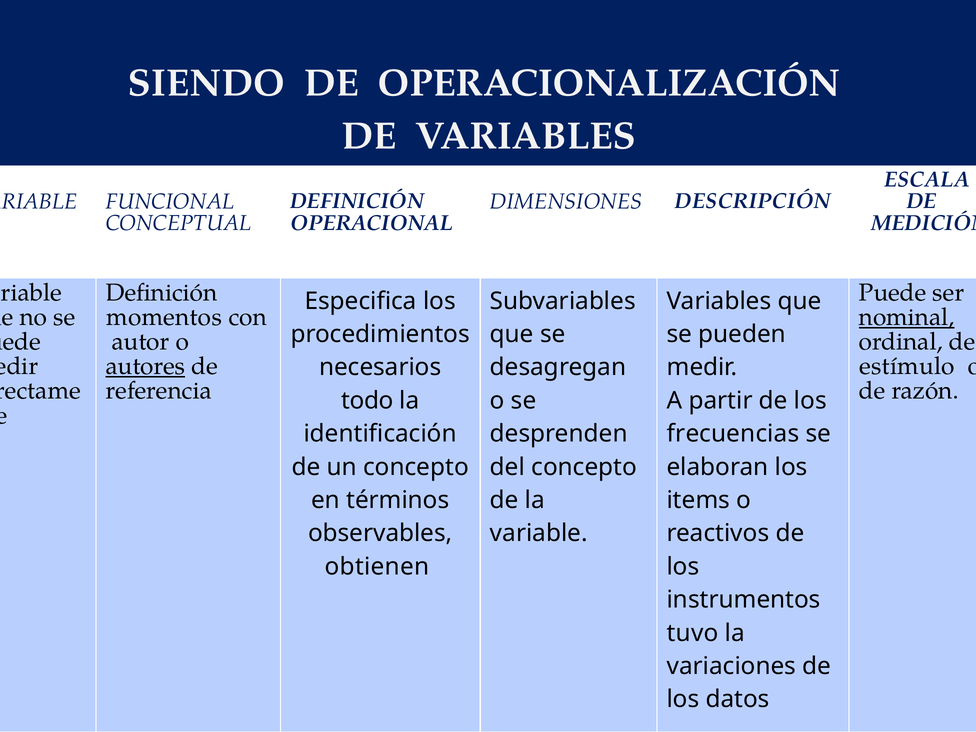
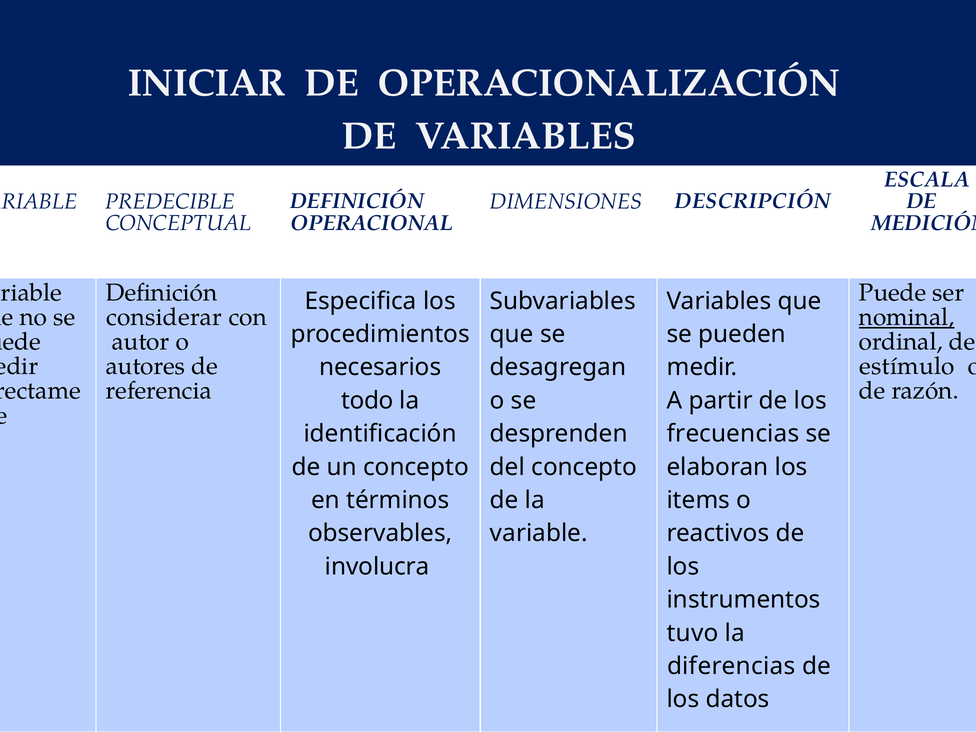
SIENDO: SIENDO -> INICIAR (207, 83)
FUNCIONAL: FUNCIONAL -> PREDECIBLE (170, 201)
momentos: momentos -> considerar (164, 317)
autores underline: present -> none (145, 366)
obtienen: obtienen -> involucra (377, 567)
variaciones: variaciones -> diferencias (731, 666)
